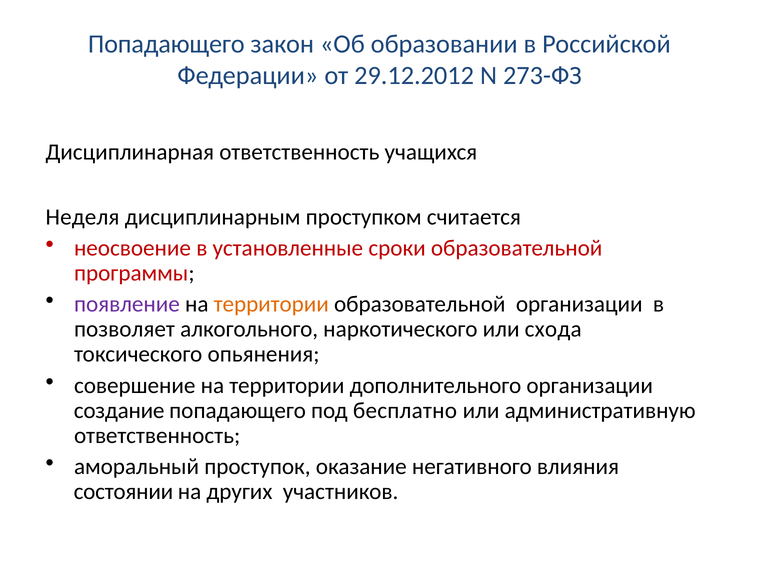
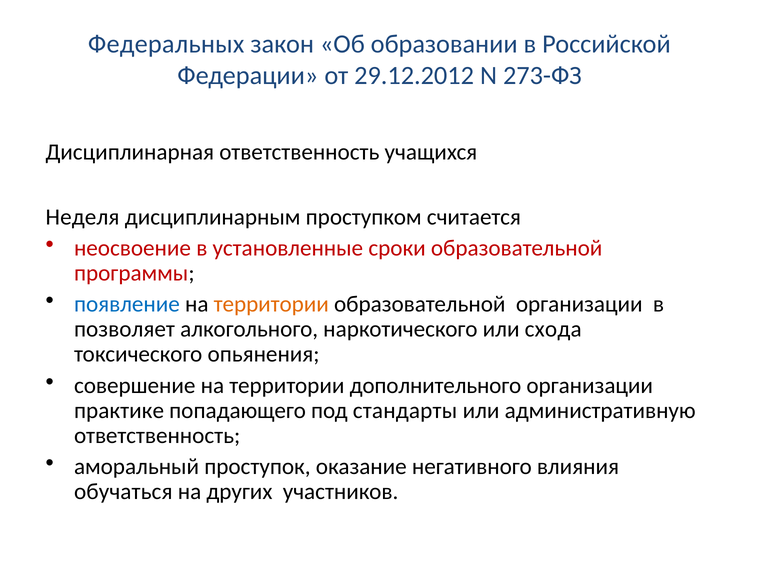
Попадающего: Попадающего -> Федеральных (166, 44)
появление colour: purple -> blue (127, 304)
создание: создание -> практике (119, 411)
бесплатно: бесплатно -> стандарты (405, 411)
состоянии: состоянии -> обучаться (123, 492)
